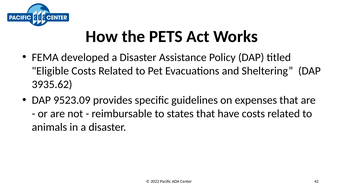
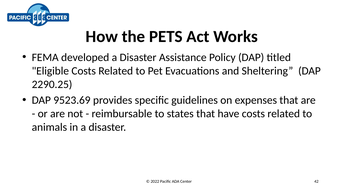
3935.62: 3935.62 -> 2290.25 (52, 84)
9523.09: 9523.09 -> 9523.69 (72, 100)
